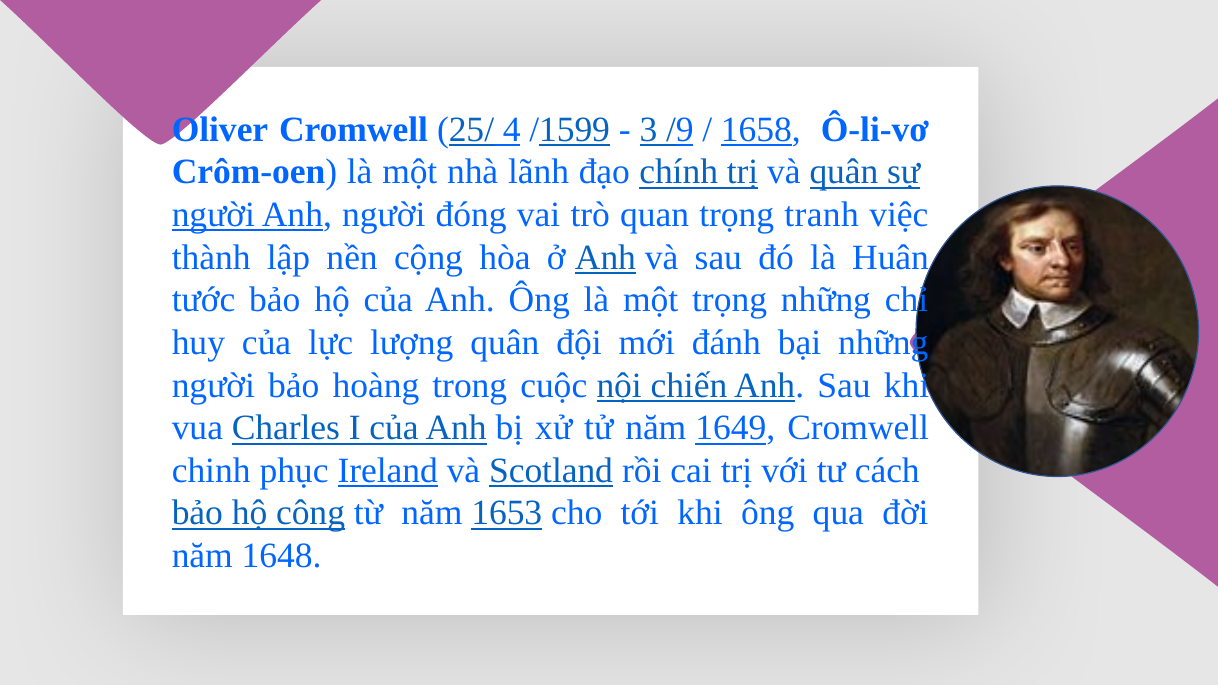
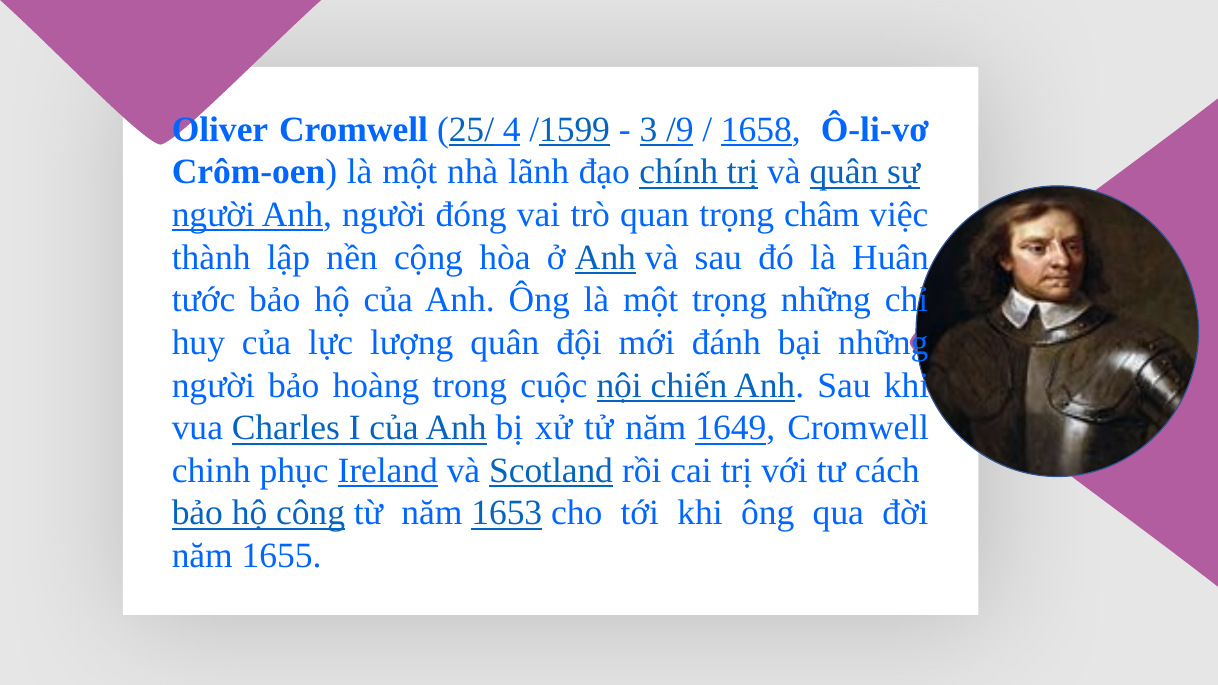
tranh: tranh -> châm (822, 215)
1648: 1648 -> 1655 (282, 556)
